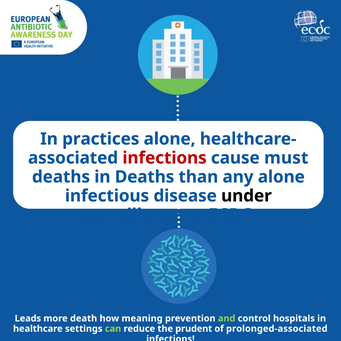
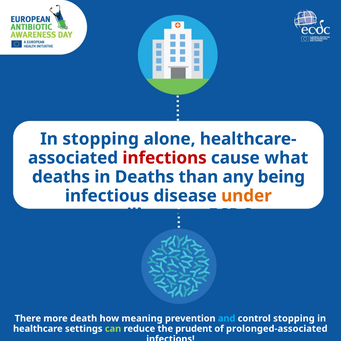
In practices: practices -> stopping (101, 139)
must: must -> what (286, 158)
any alone: alone -> being (281, 177)
under colour: black -> orange (246, 196)
Leads: Leads -> There (28, 318)
and colour: light green -> light blue (227, 318)
control hospitals: hospitals -> stopping (294, 318)
